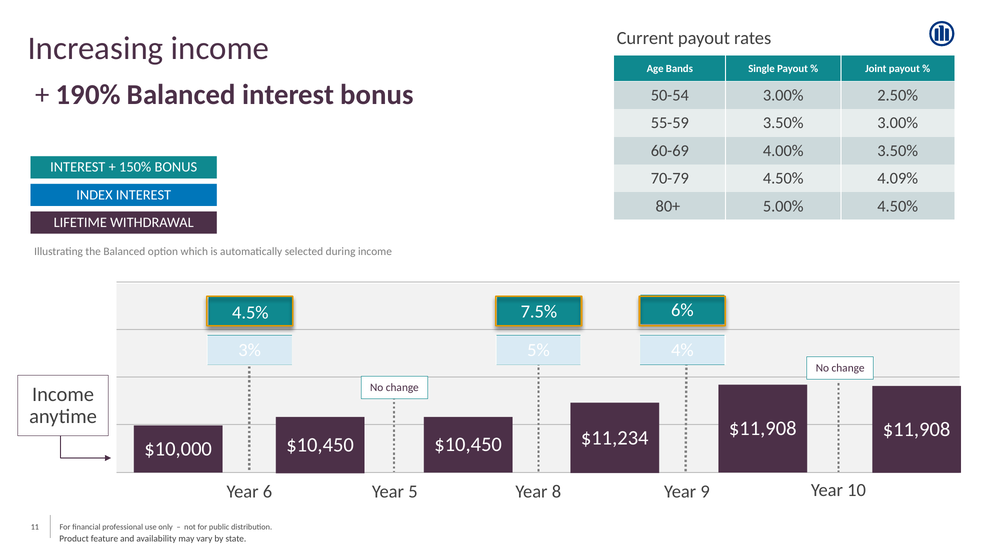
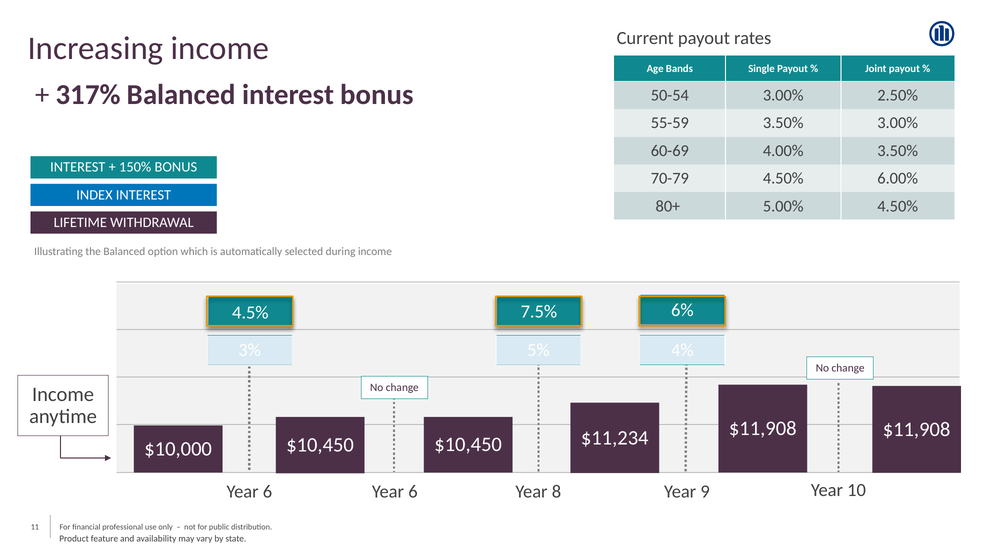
190%: 190% -> 317% (88, 95)
4.09%: 4.09% -> 6.00% (898, 178)
6 Year 5: 5 -> 6 (413, 492)
